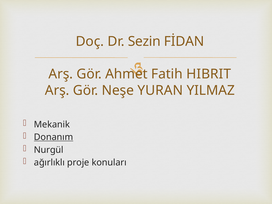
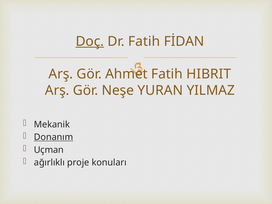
Doç underline: none -> present (90, 41)
Dr Sezin: Sezin -> Fatih (144, 41)
Nurgül: Nurgül -> Uçman (49, 150)
